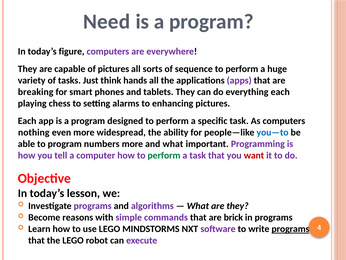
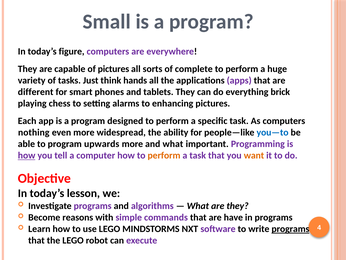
Need: Need -> Small (107, 22)
sequence: sequence -> complete (194, 69)
breaking: breaking -> different (36, 92)
everything each: each -> brick (280, 92)
numbers: numbers -> upwards (102, 144)
how underline: none -> present (27, 155)
perform colour: green -> orange (164, 155)
want colour: red -> orange (254, 155)
brick: brick -> have (233, 217)
